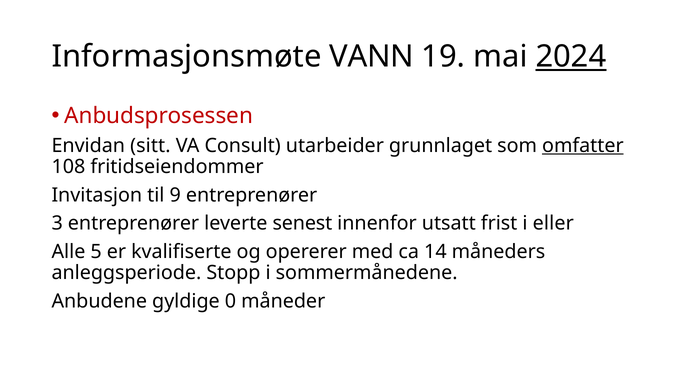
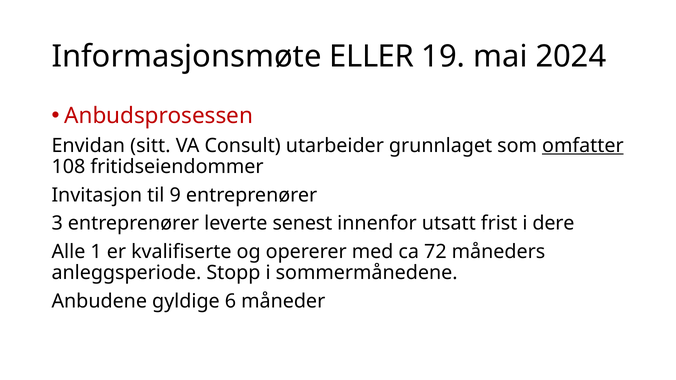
VANN: VANN -> ELLER (372, 57)
2024 underline: present -> none (571, 57)
eller: eller -> dere (553, 224)
5: 5 -> 1 (96, 252)
14: 14 -> 72 (435, 252)
0: 0 -> 6 (230, 301)
